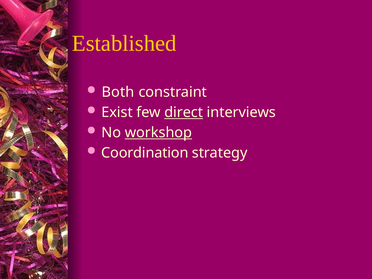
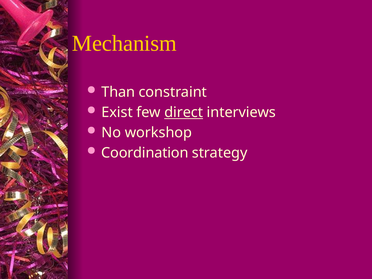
Established: Established -> Mechanism (124, 43)
Both: Both -> Than (118, 92)
workshop underline: present -> none (158, 133)
